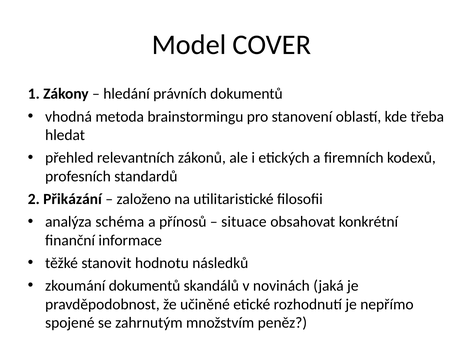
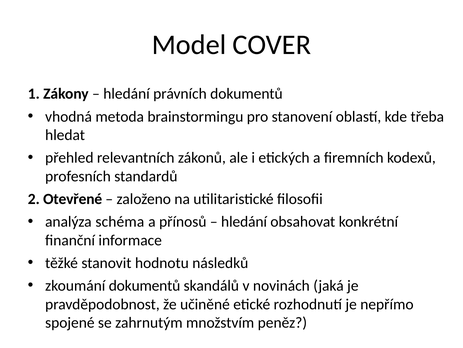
Přikázání: Přikázání -> Otevřené (73, 199)
situace: situace -> hledání (244, 221)
